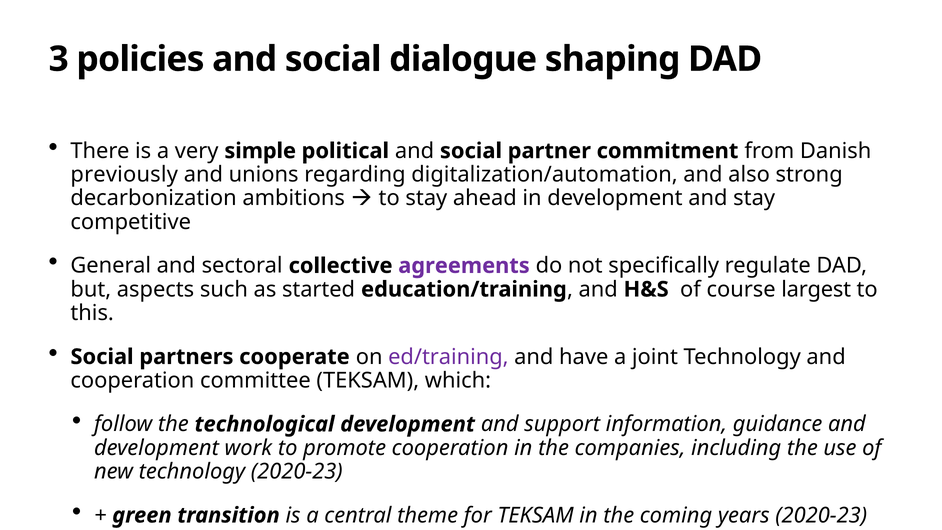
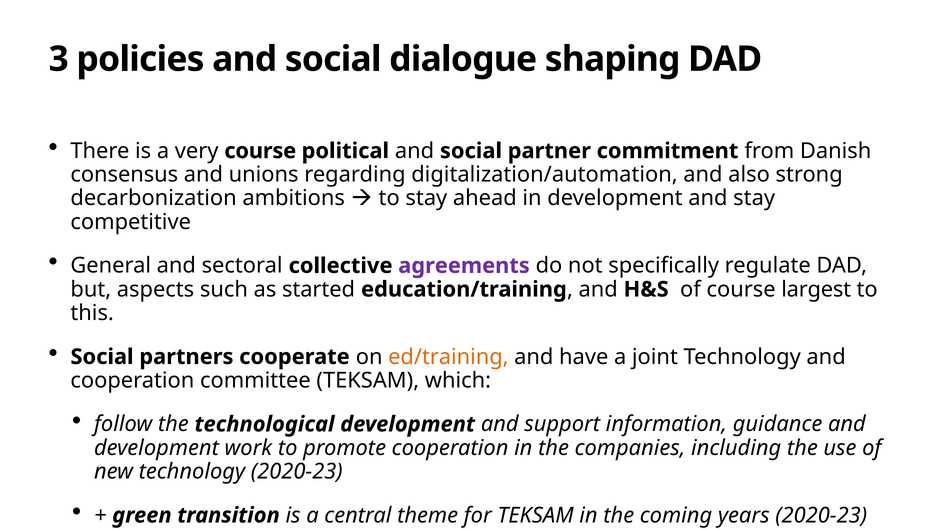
very simple: simple -> course (260, 151)
previously: previously -> consensus (124, 175)
ed/training colour: purple -> orange (448, 357)
